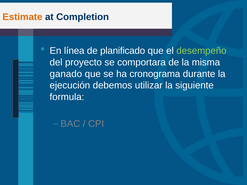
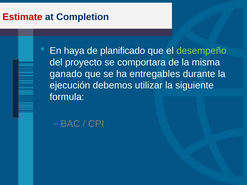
Estimate colour: orange -> red (22, 17)
línea: línea -> haya (74, 51)
cronograma: cronograma -> entregables (155, 74)
